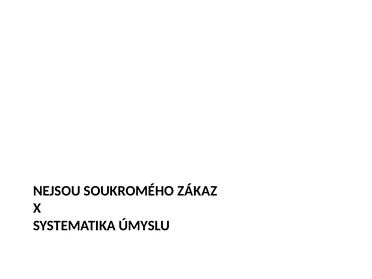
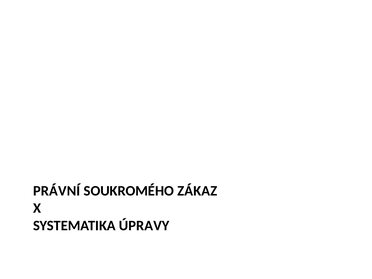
NEJSOU: NEJSOU -> PRÁVNÍ (57, 191)
ÚMYSLU: ÚMYSLU -> ÚPRAVY (144, 226)
